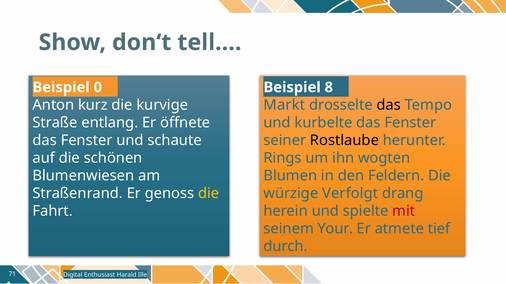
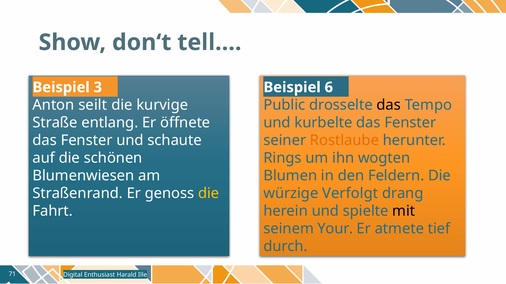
0: 0 -> 3 (98, 88)
8: 8 -> 6 (329, 88)
kurz: kurz -> seilt (93, 105)
Markt: Markt -> Public (284, 105)
Rostlaube colour: black -> orange (345, 141)
mit colour: red -> black (404, 212)
